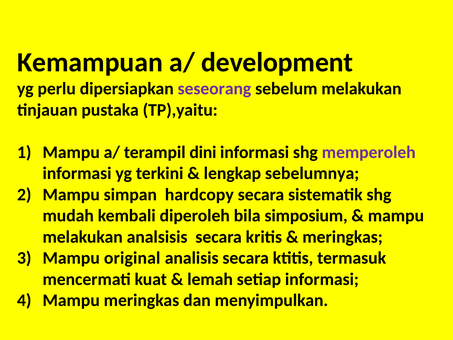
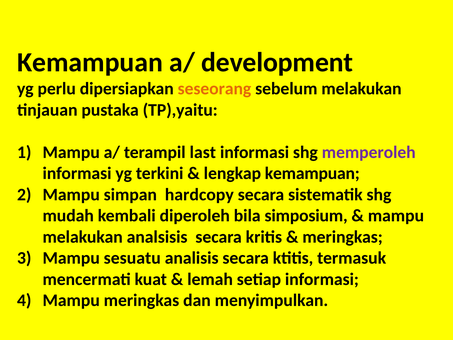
seseorang colour: purple -> orange (214, 89)
dini: dini -> last (203, 152)
lengkap sebelumnya: sebelumnya -> kemampuan (312, 173)
original: original -> sesuatu (132, 258)
